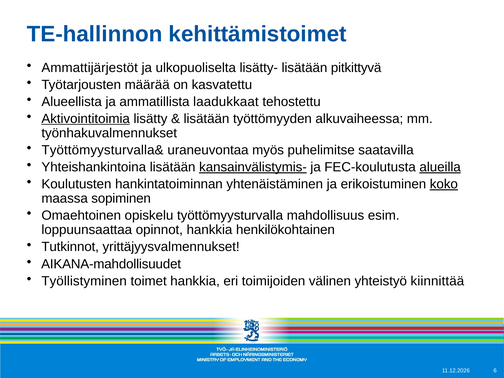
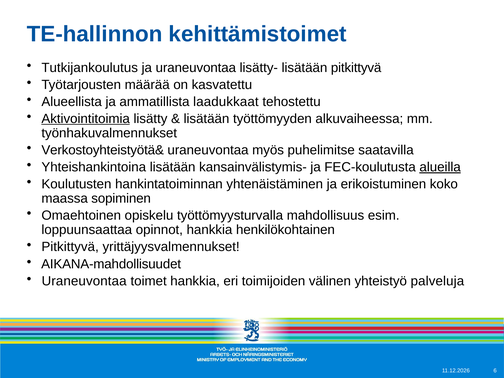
Ammattijärjestöt: Ammattijärjestöt -> Tutkijankoulutus (90, 68)
ja ulkopuoliselta: ulkopuoliselta -> uraneuvontaa (196, 68)
Työttömyysturvalla&: Työttömyysturvalla& -> Verkostoyhteistyötä& (103, 150)
kansainvälistymis- underline: present -> none (253, 167)
koko underline: present -> none (444, 184)
Tutkinnot: Tutkinnot -> Pitkittyvä (70, 247)
Työllistyminen: Työllistyminen -> Uraneuvontaa (84, 281)
kiinnittää: kiinnittää -> palveluja (437, 281)
